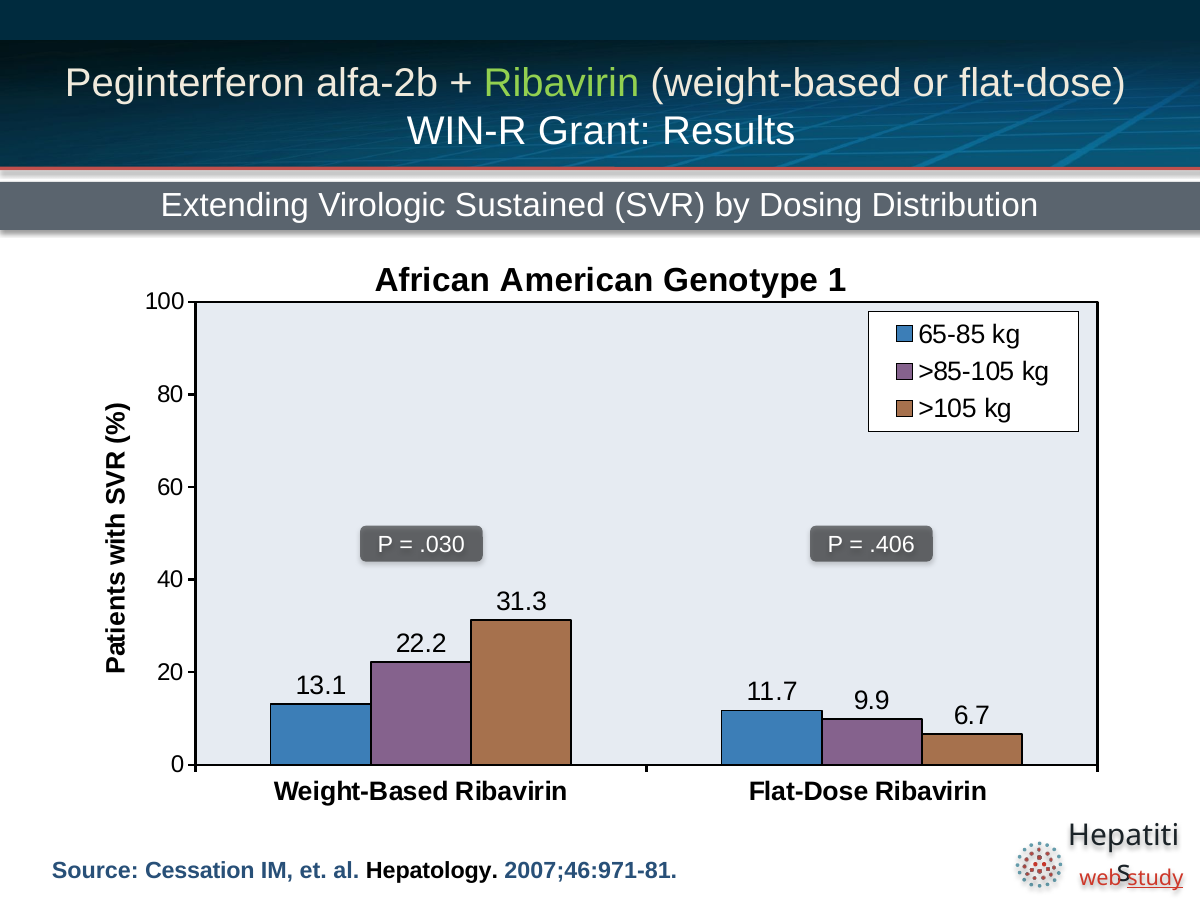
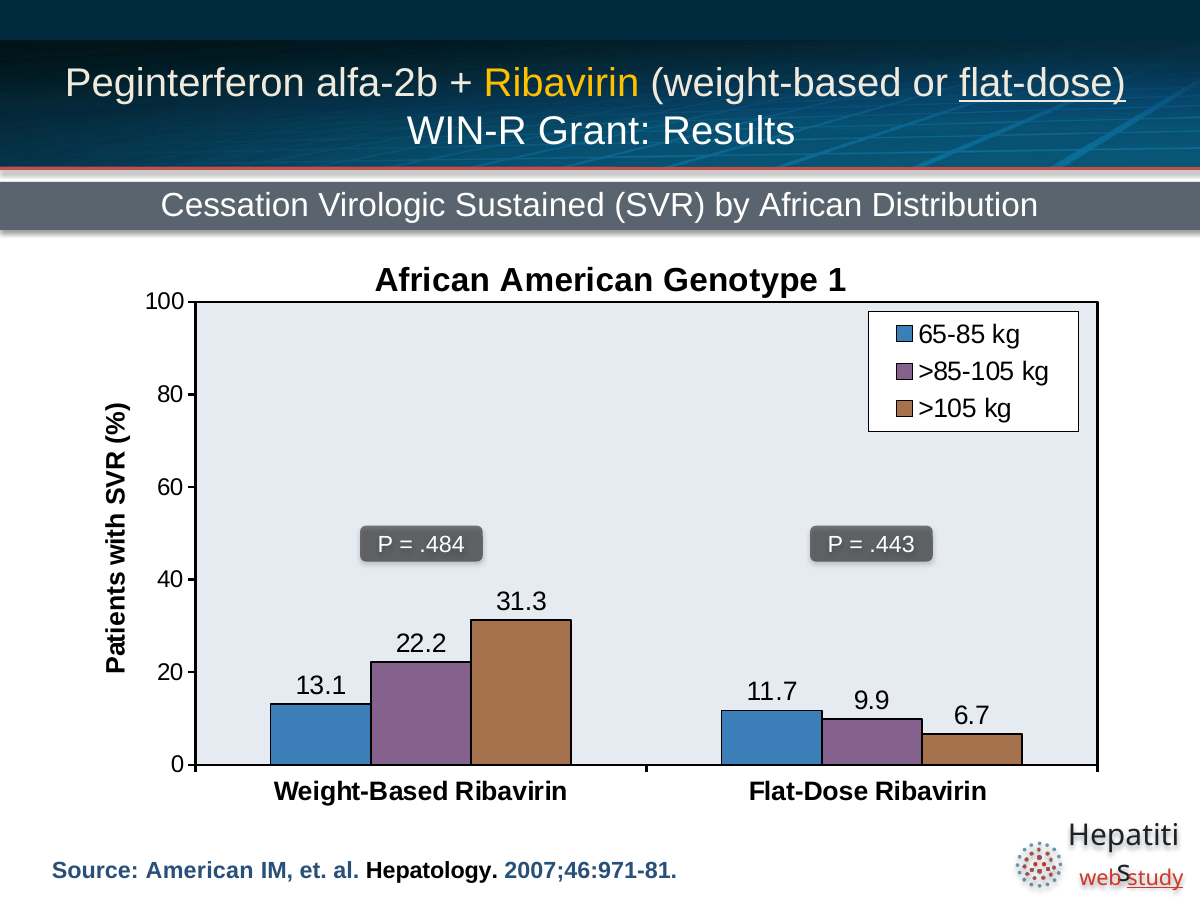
Ribavirin colour: light green -> yellow (561, 84)
flat-dose underline: none -> present (1043, 84)
Extending: Extending -> Cessation (235, 206)
by Dosing: Dosing -> African (811, 206)
.030: .030 -> .484 (442, 545)
.406: .406 -> .443 (892, 545)
Source Cessation: Cessation -> American (200, 871)
